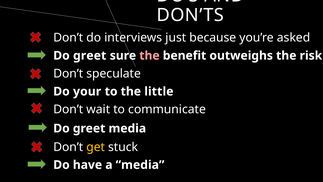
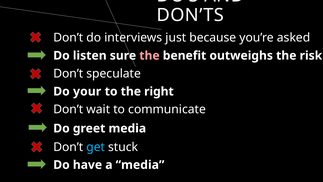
greet: greet -> listen (90, 56)
little: little -> right (159, 91)
get colour: yellow -> light blue (96, 147)
